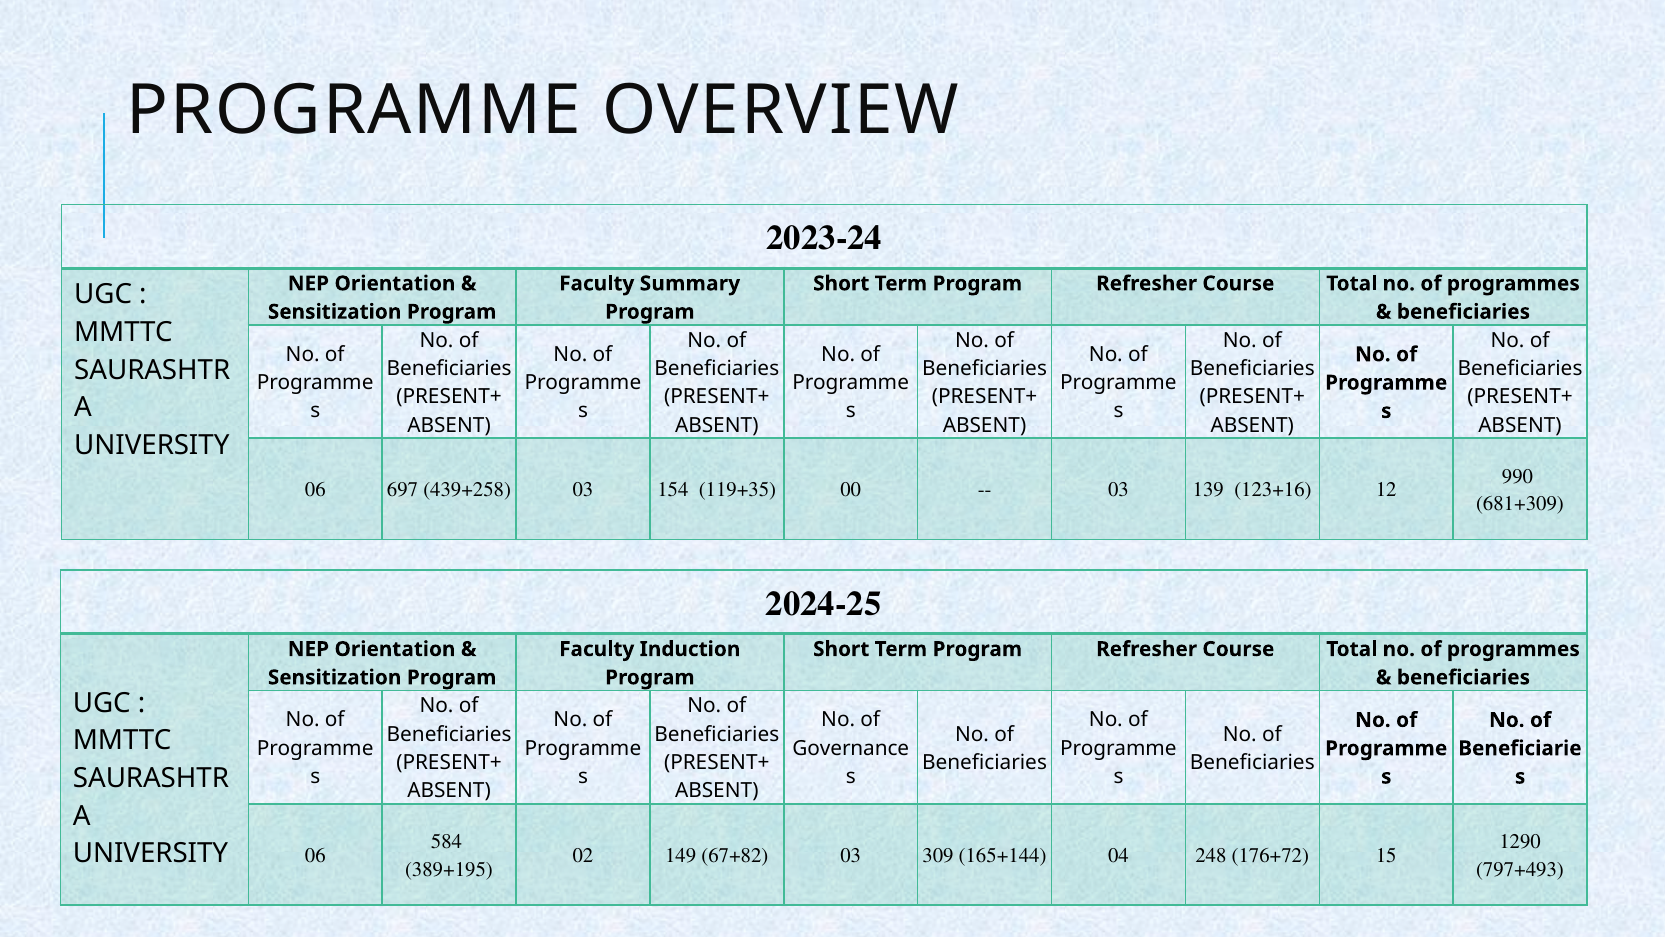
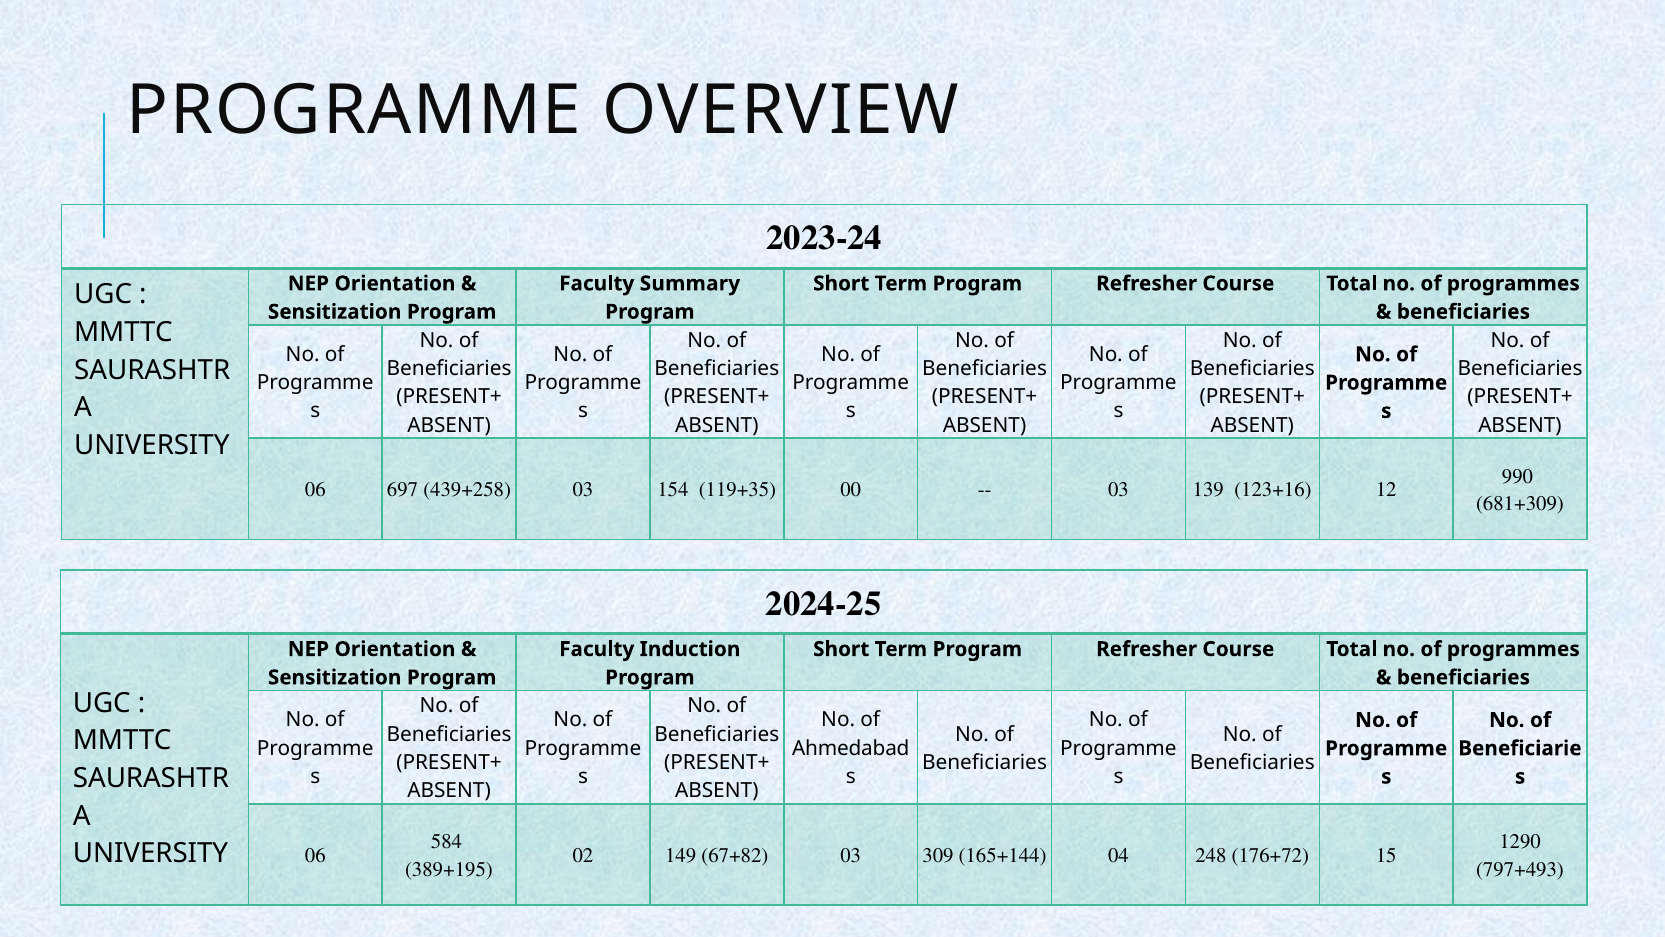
Governance: Governance -> Ahmedabad (851, 748)
